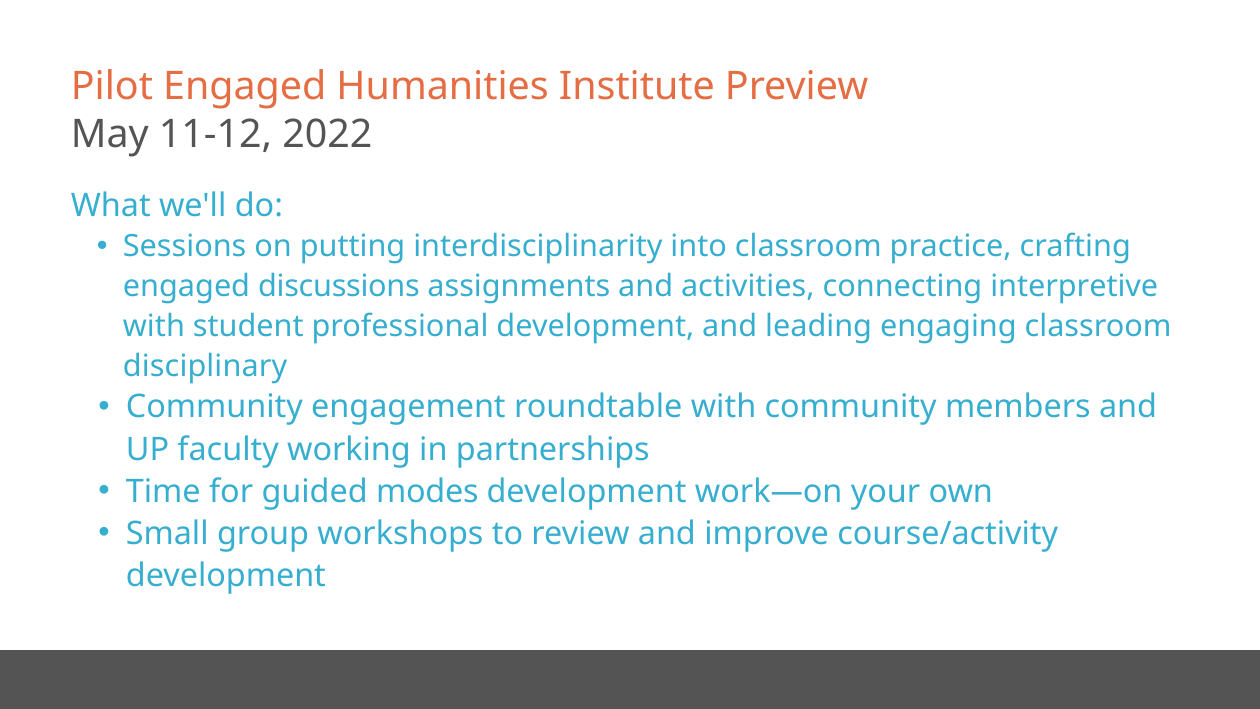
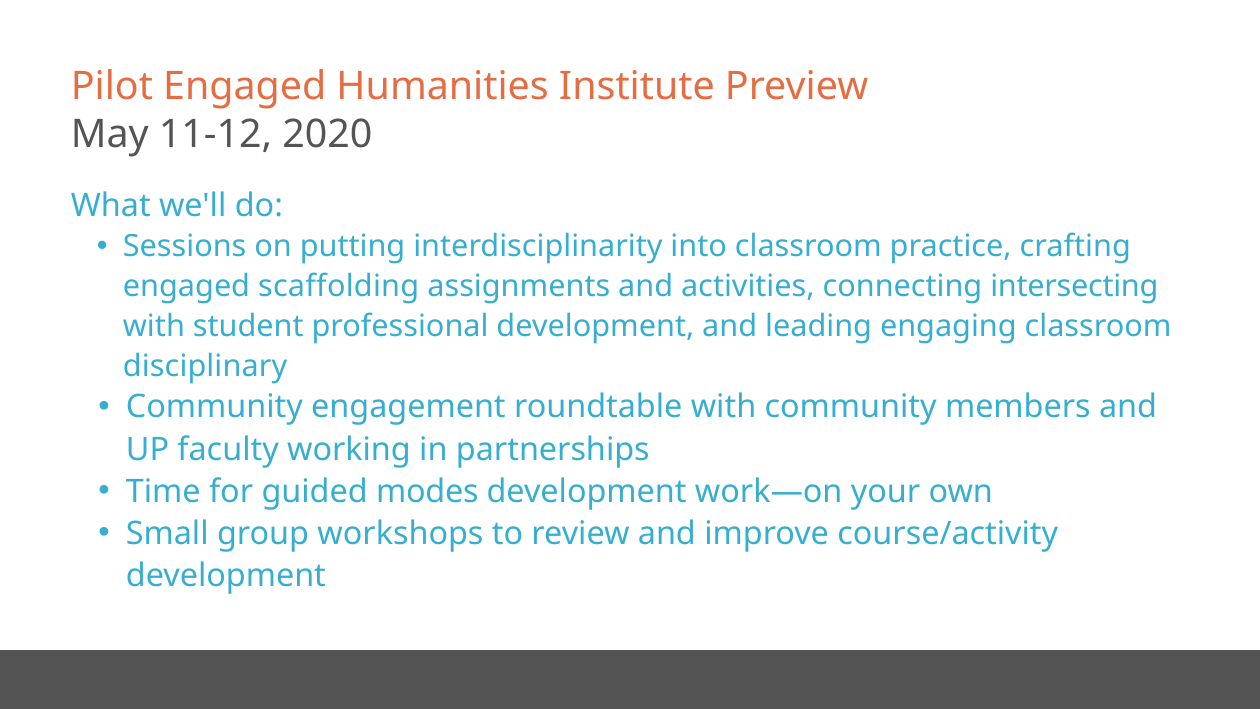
2022: 2022 -> 2020 (327, 134)
discussions: discussions -> scaffolding (339, 286)
interpretive: interpretive -> intersecting (1074, 286)
